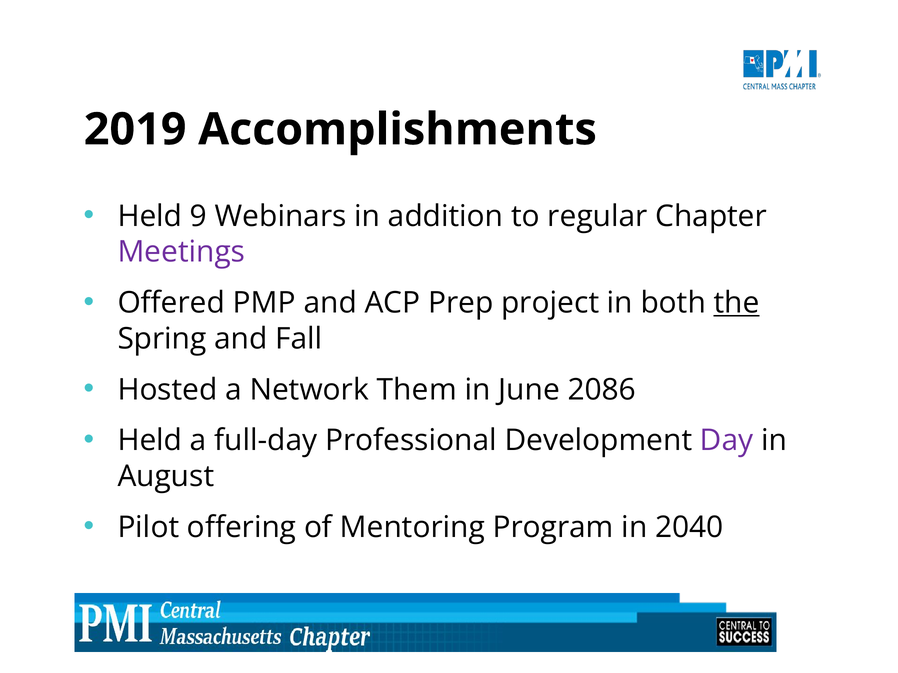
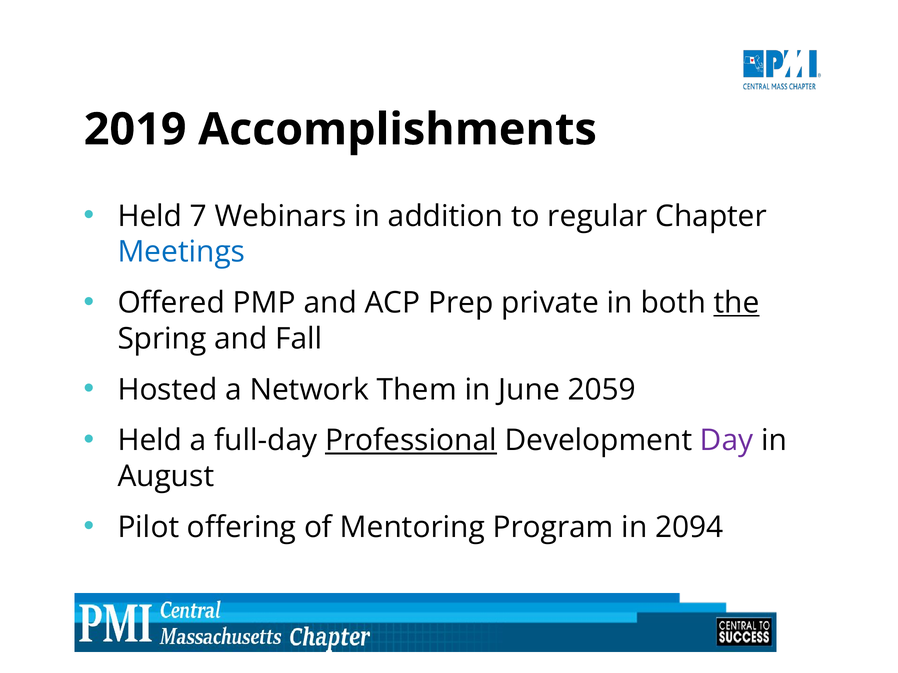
9: 9 -> 7 (199, 216)
Meetings colour: purple -> blue (181, 252)
project: project -> private (550, 303)
2086: 2086 -> 2059 (602, 390)
Professional underline: none -> present (411, 441)
2040: 2040 -> 2094 (689, 528)
